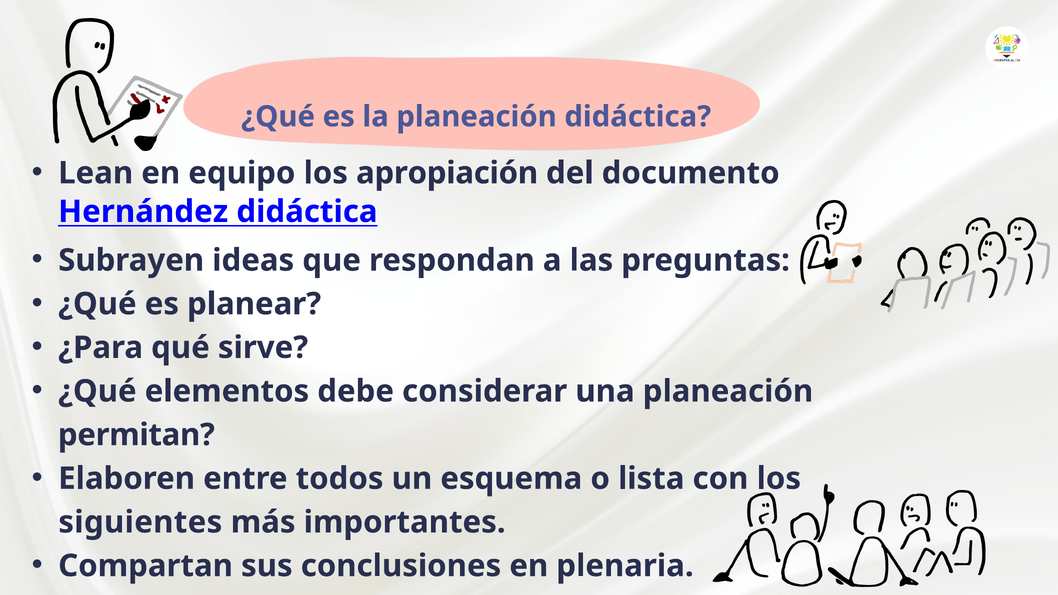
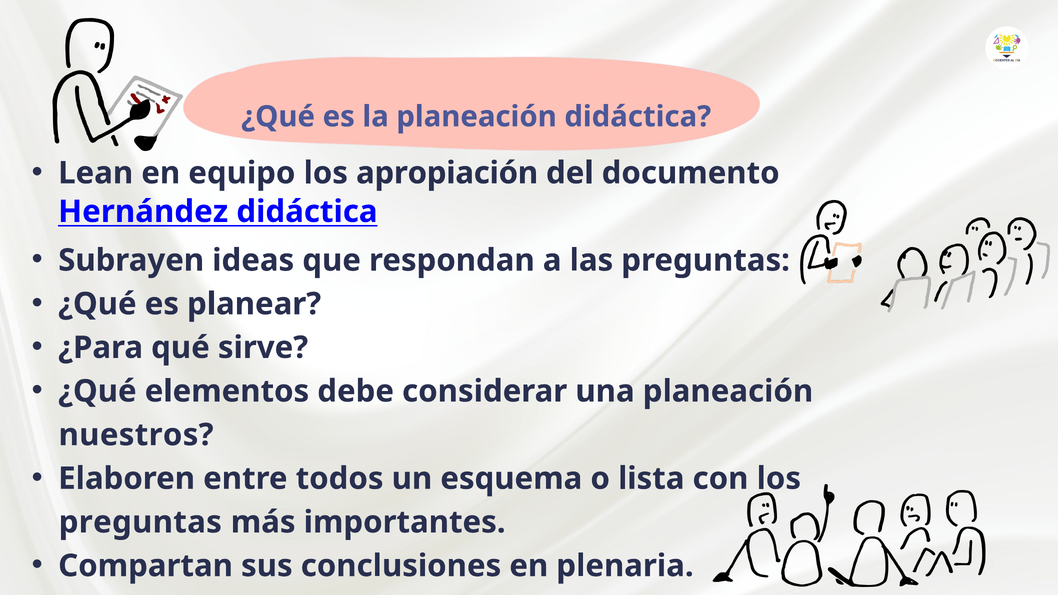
permitan: permitan -> nuestros (136, 435)
siguientes: siguientes -> preguntas (140, 522)
